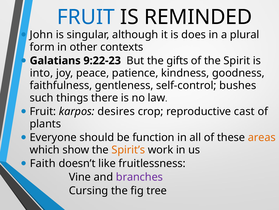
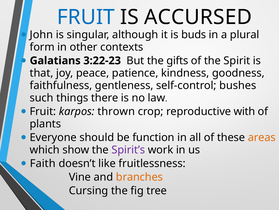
REMINDED: REMINDED -> ACCURSED (198, 17)
does: does -> buds (194, 35)
9:22-23: 9:22-23 -> 3:22-23 (102, 60)
into: into -> that (42, 73)
desires: desires -> thrown (116, 111)
cast: cast -> with (244, 111)
Spirit’s colour: orange -> purple (128, 149)
branches colour: purple -> orange (139, 177)
